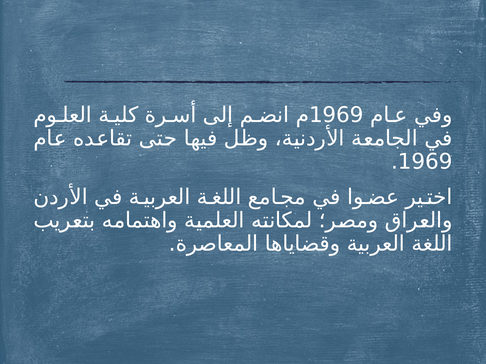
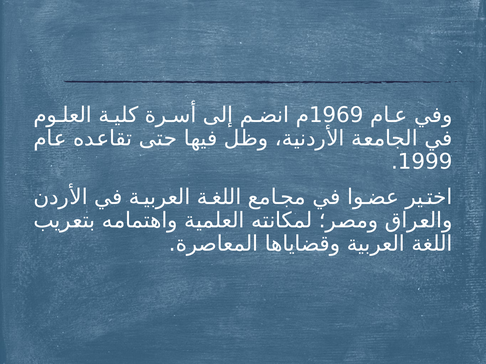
1969: 1969 -> 1999 (425, 162)
